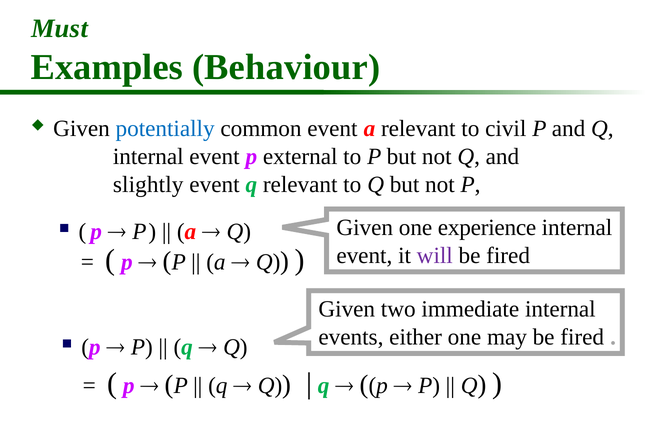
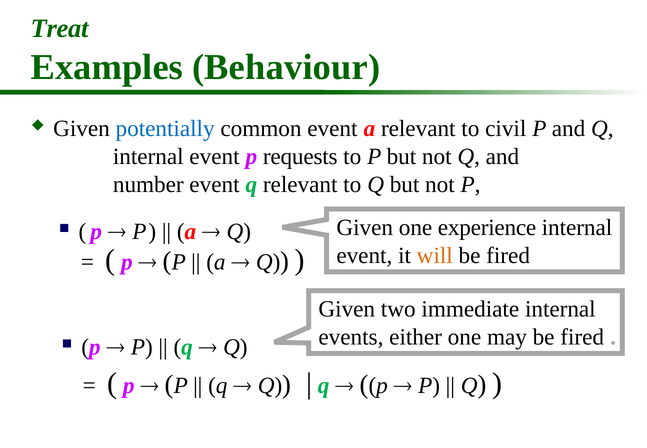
Must: Must -> Treat (60, 29)
external: external -> requests (300, 157)
slightly: slightly -> number (148, 184)
will colour: purple -> orange (435, 256)
